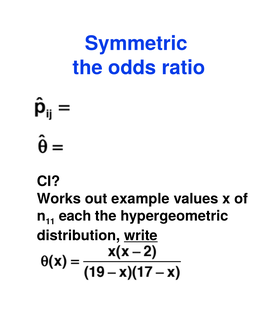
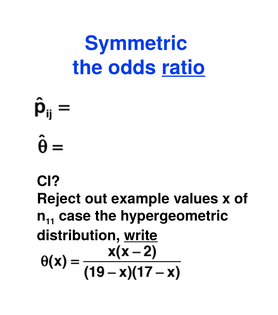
ratio underline: none -> present (183, 68)
Works: Works -> Reject (59, 199)
each: each -> case (75, 216)
